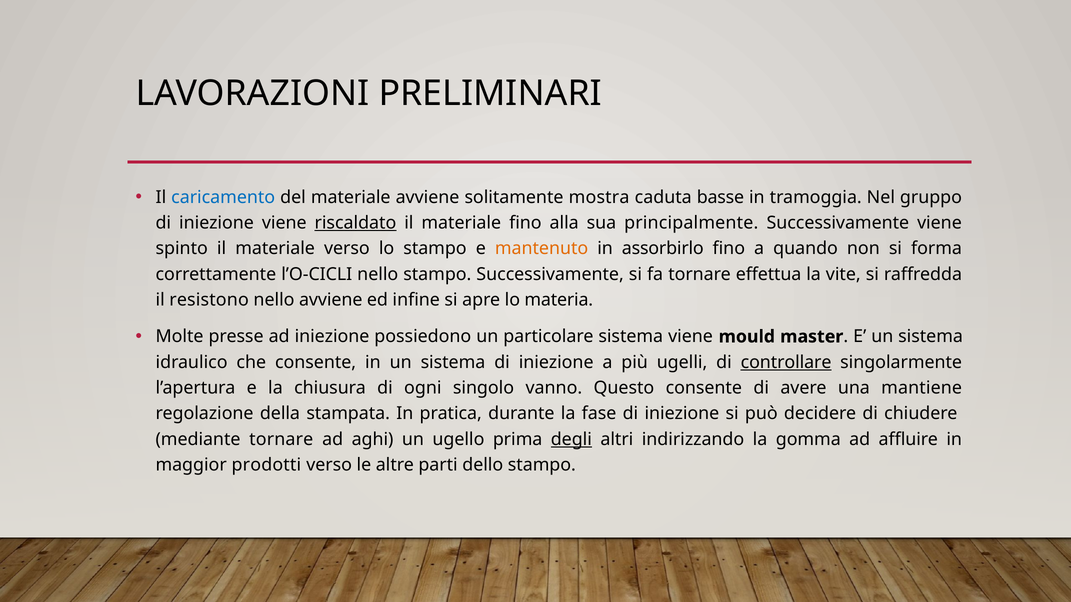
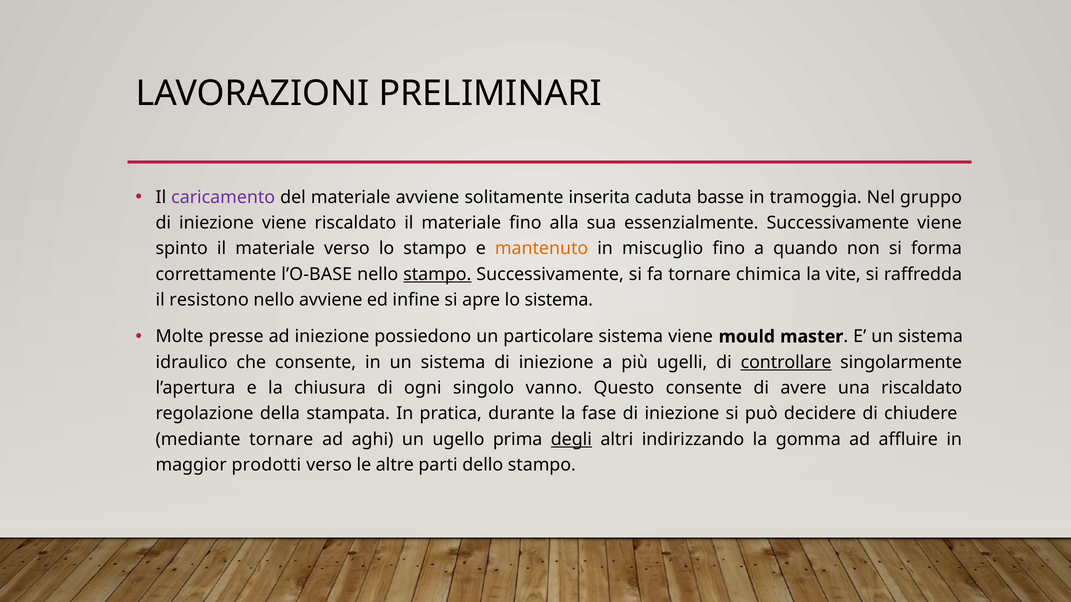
caricamento colour: blue -> purple (223, 197)
mostra: mostra -> inserita (599, 197)
riscaldato underline: present -> none (355, 223)
principalmente: principalmente -> essenzialmente (691, 223)
assorbirlo: assorbirlo -> miscuglio (663, 249)
l’O-CICLI: l’O-CICLI -> l’O-BASE (317, 274)
stampo underline: none -> present (437, 274)
effettua: effettua -> chimica (768, 274)
lo materia: materia -> sistema (559, 300)
una mantiene: mantiene -> riscaldato (922, 388)
